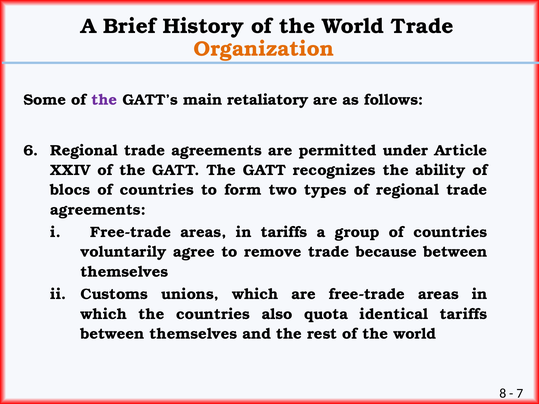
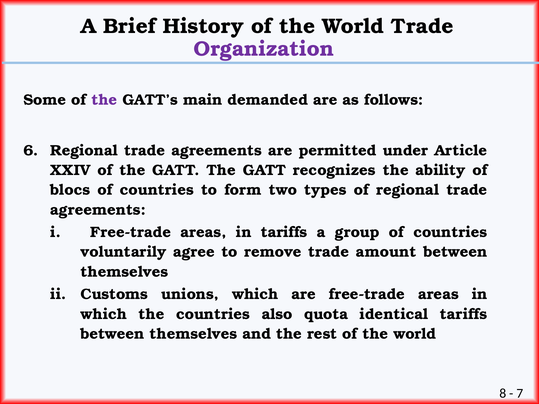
Organization colour: orange -> purple (264, 49)
retaliatory: retaliatory -> demanded (268, 100)
because: because -> amount (386, 252)
